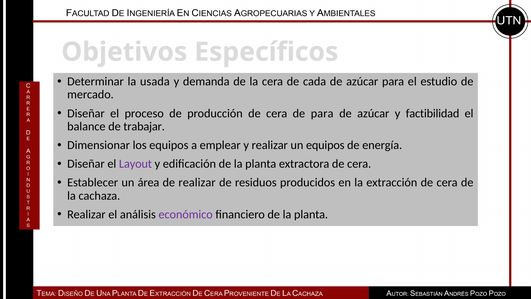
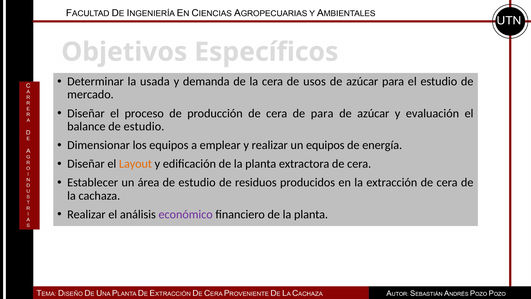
cada: cada -> usos (315, 81)
factibilidad: factibilidad -> evaluación (432, 113)
balance de trabajar: trabajar -> estudio (144, 126)
Layout colour: purple -> orange (135, 164)
realizar: realizar -> estudio (197, 182)
